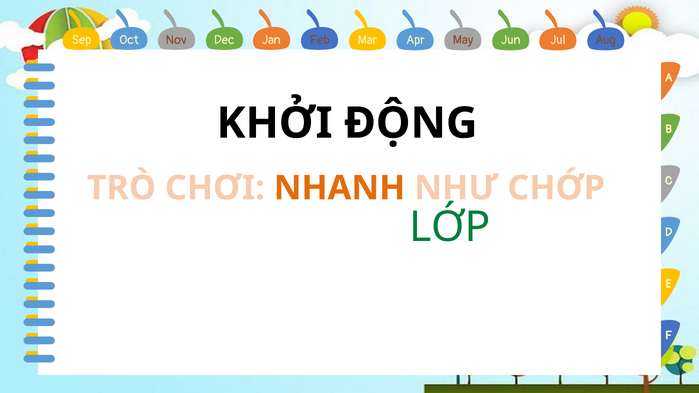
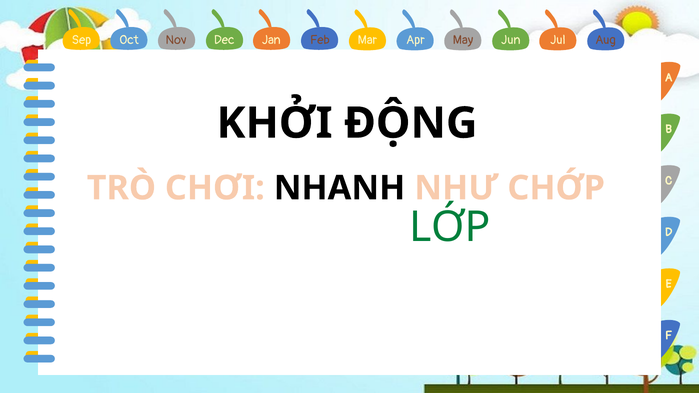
NHANH colour: orange -> black (339, 188)
